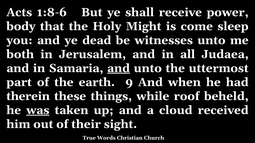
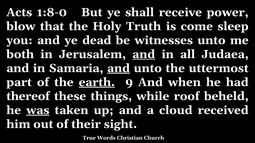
1:8-6: 1:8-6 -> 1:8-0 (52, 12)
body: body -> blow (21, 26)
Might: Might -> Truth (144, 26)
and underline: none -> present (144, 54)
earth underline: none -> present (97, 82)
therein: therein -> thereof (28, 96)
